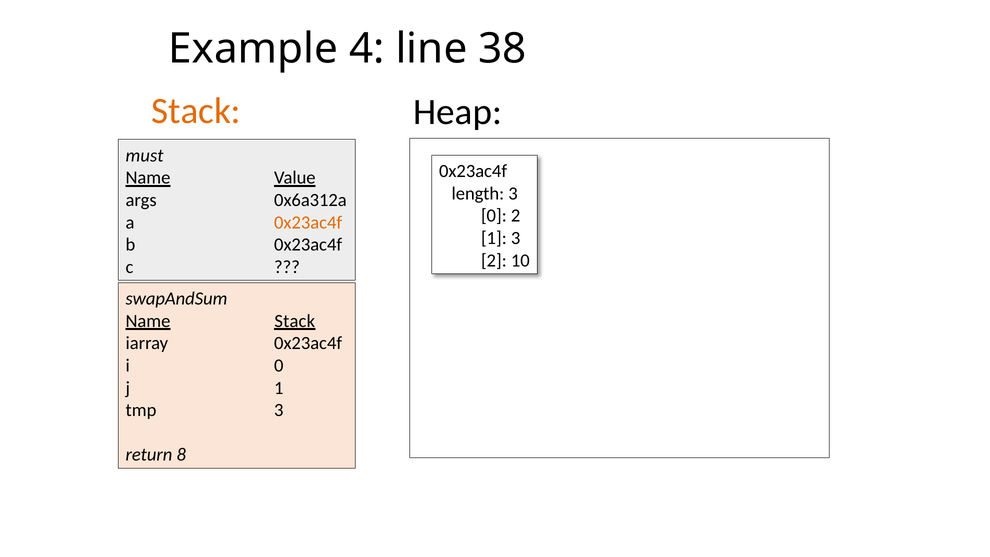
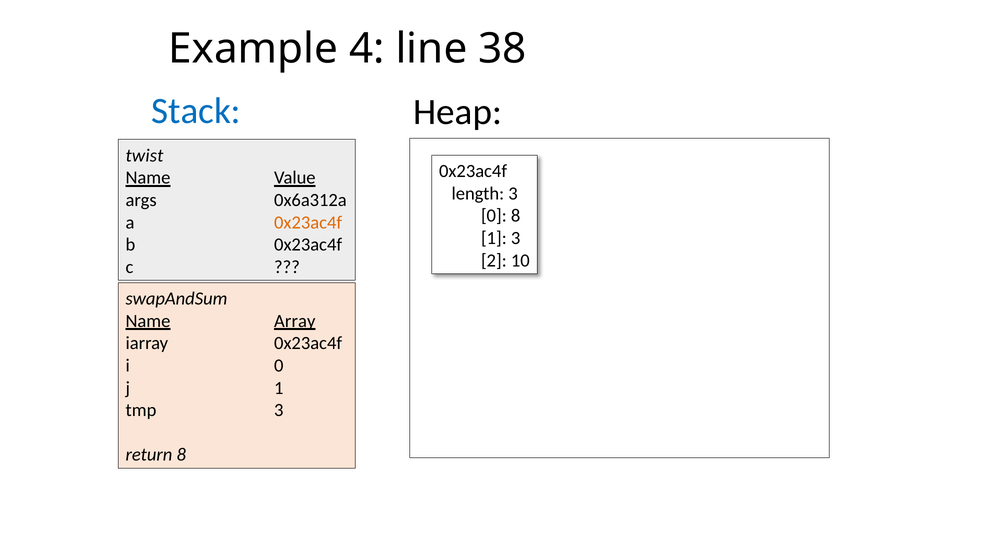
Stack colour: orange -> blue (196, 111)
must: must -> twist (145, 156)
0 2: 2 -> 8 (516, 216)
Name Stack: Stack -> Array (295, 321)
